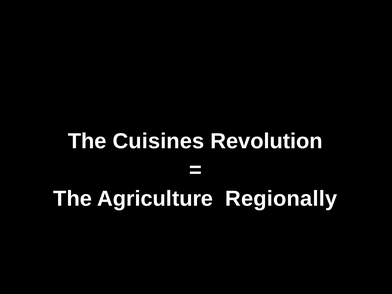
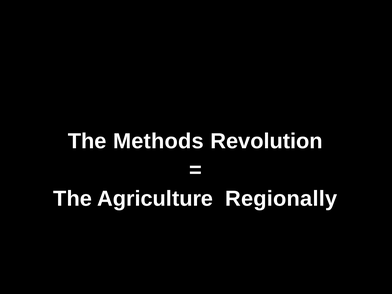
Cuisines: Cuisines -> Methods (158, 141)
